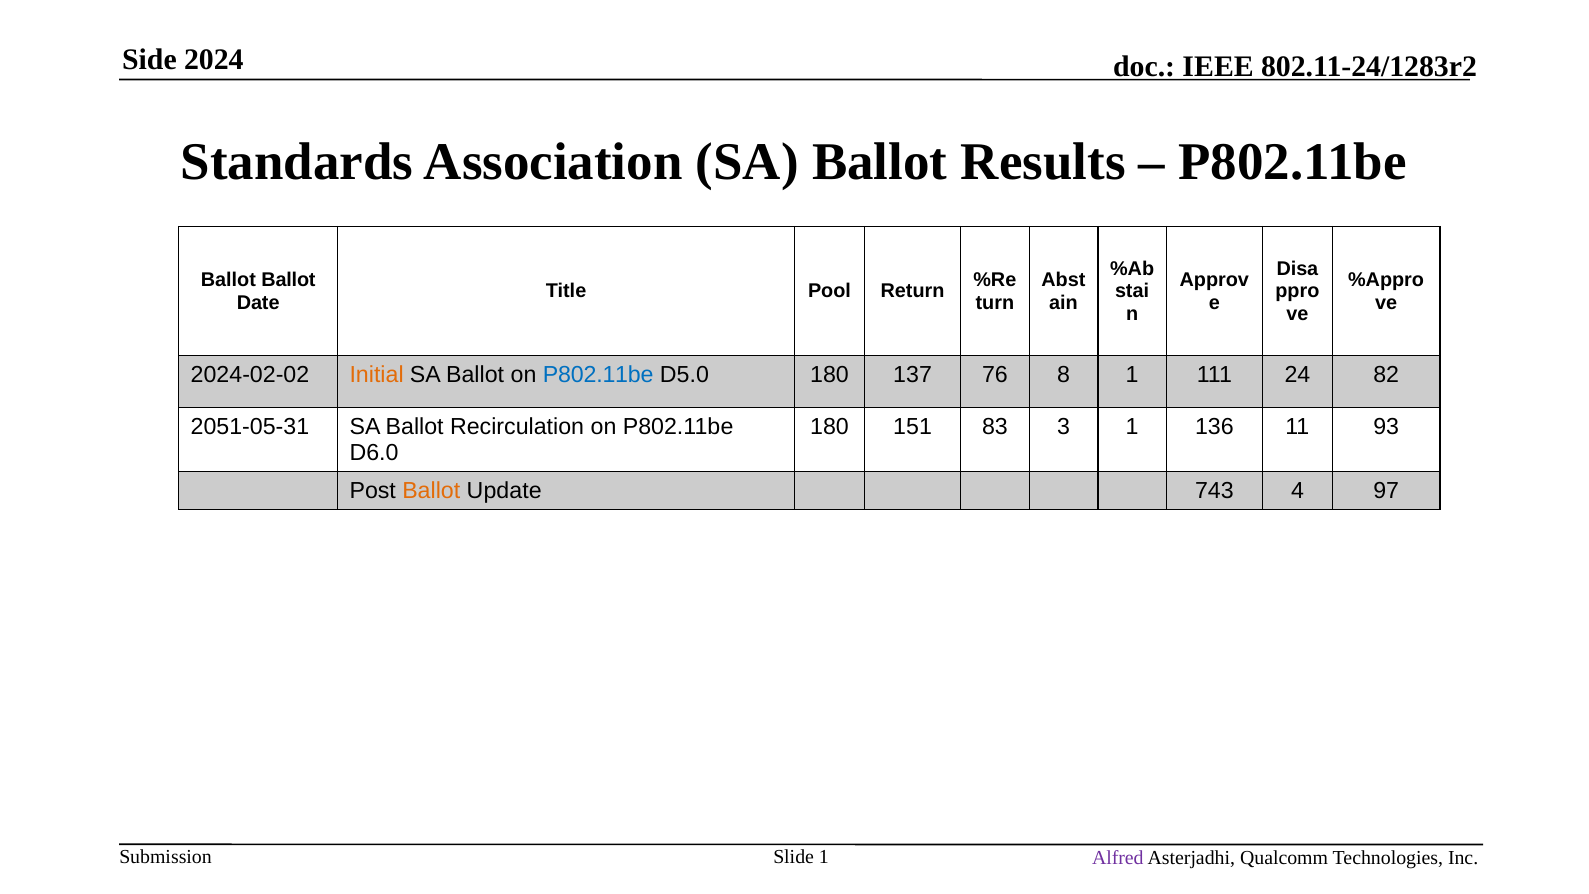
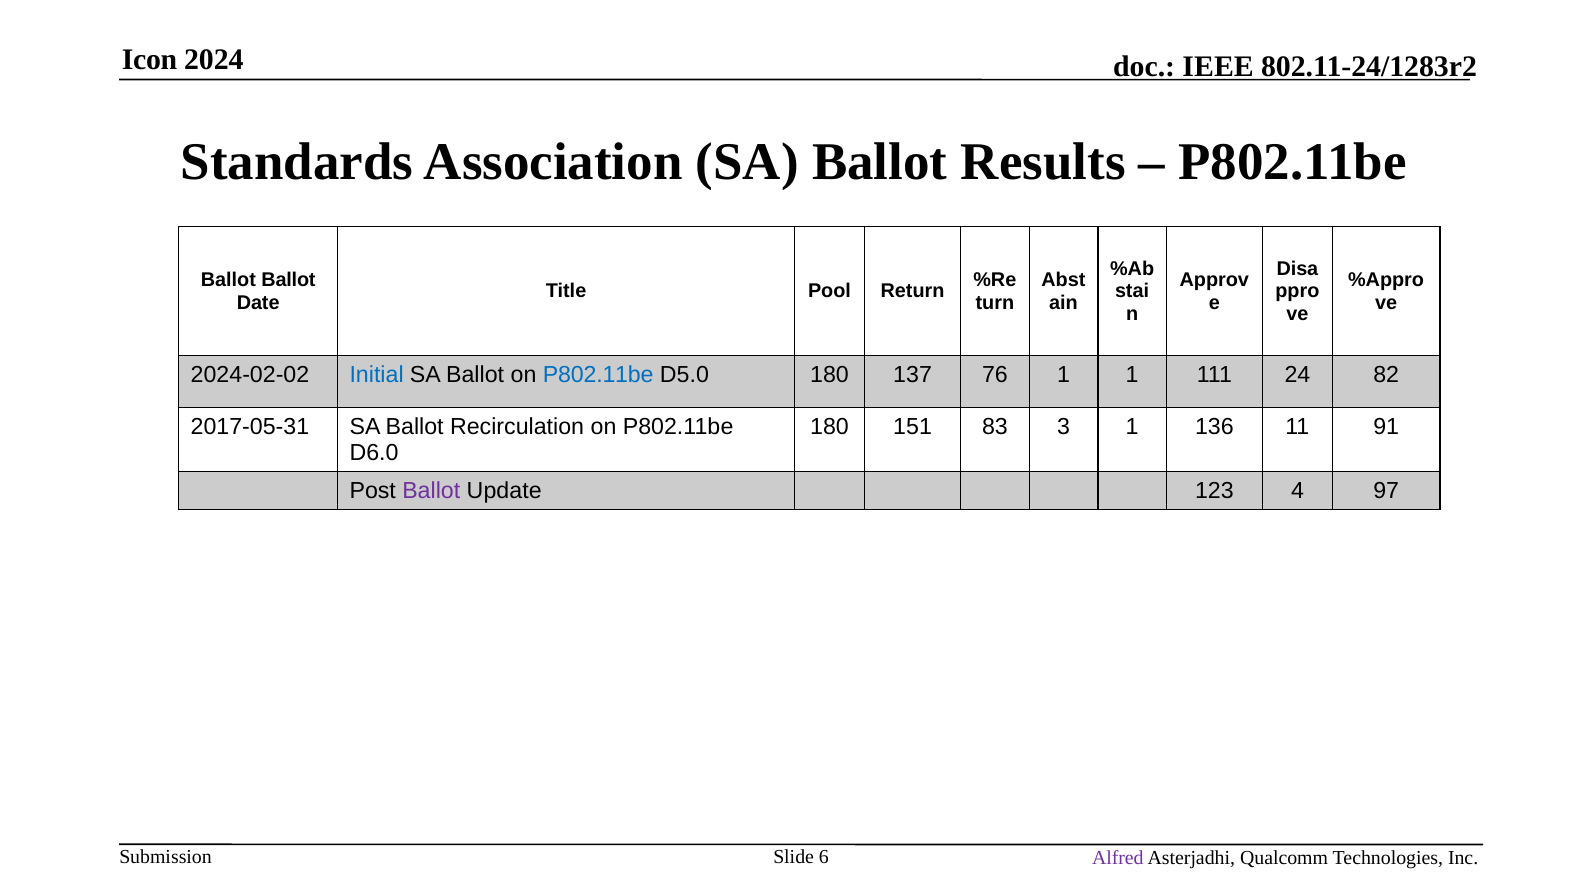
Side: Side -> Icon (150, 60)
Initial colour: orange -> blue (377, 375)
76 8: 8 -> 1 (1064, 375)
2051-05-31: 2051-05-31 -> 2017-05-31 (250, 426)
93: 93 -> 91 (1386, 426)
Ballot colour: orange -> purple (431, 491)
743: 743 -> 123 (1214, 491)
Slide 1: 1 -> 6 (824, 857)
